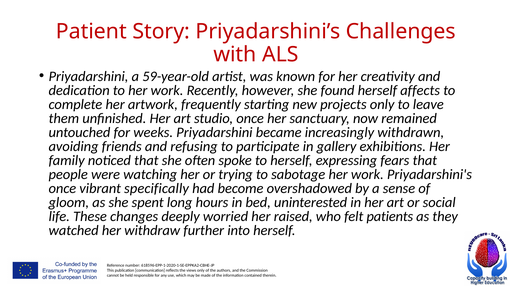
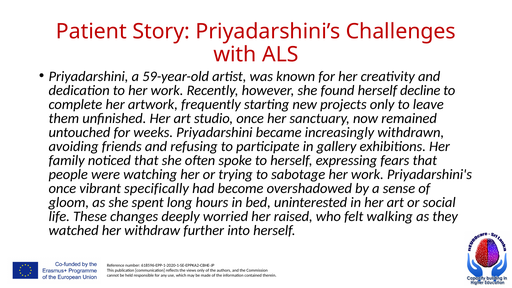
affects: affects -> decline (420, 90)
patients: patients -> walking (390, 216)
